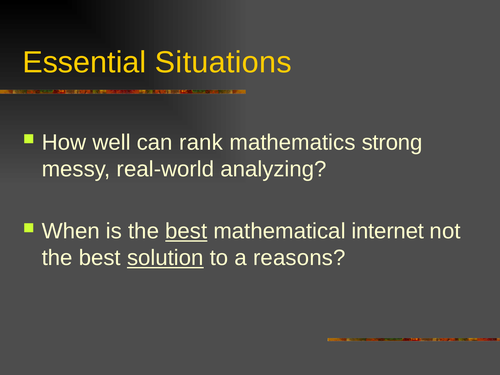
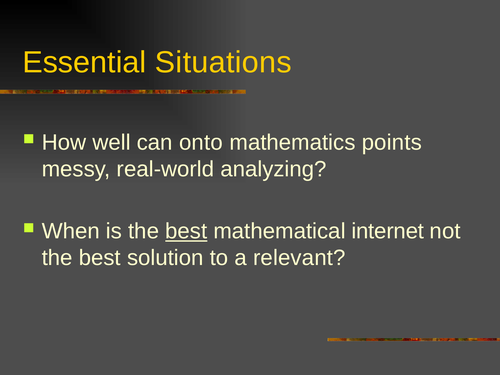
rank: rank -> onto (201, 142)
strong: strong -> points (392, 142)
solution underline: present -> none (165, 258)
reasons: reasons -> relevant (299, 258)
